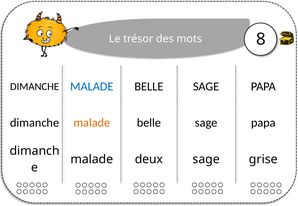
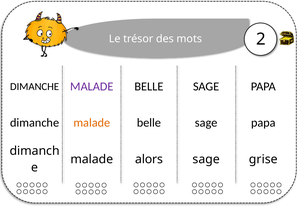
8: 8 -> 2 (261, 39)
MALADE colour: blue -> purple (92, 87)
deux: deux -> alors (149, 159)
